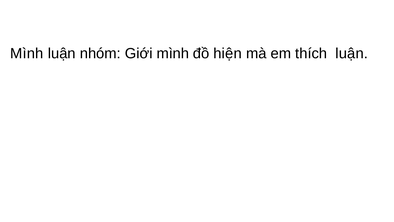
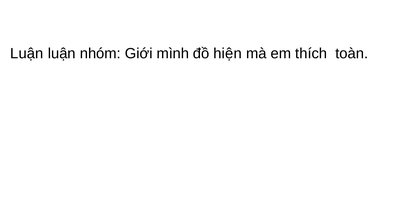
Mình: Mình -> Luận (27, 53)
thích luận: luận -> toàn (352, 53)
